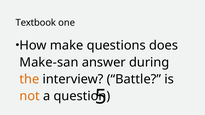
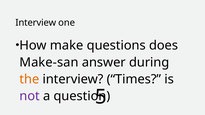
Textbook: Textbook -> Interview (36, 23)
Battle: Battle -> Times (134, 79)
not colour: orange -> purple (30, 96)
